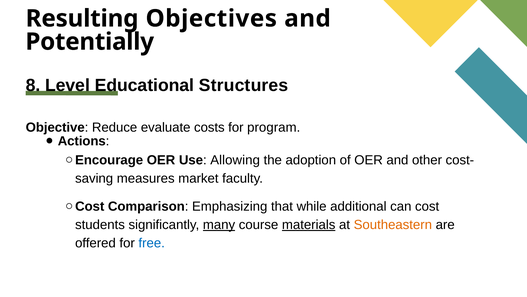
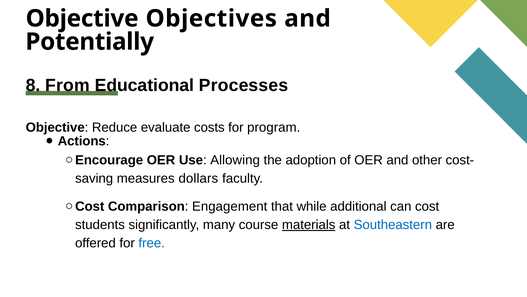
Resulting: Resulting -> Objective (82, 18)
Level: Level -> From (67, 85)
Structures: Structures -> Processes (244, 85)
market: market -> dollars (198, 178)
Emphasizing: Emphasizing -> Engagement (230, 206)
many underline: present -> none (219, 224)
Southeastern colour: orange -> blue (393, 224)
